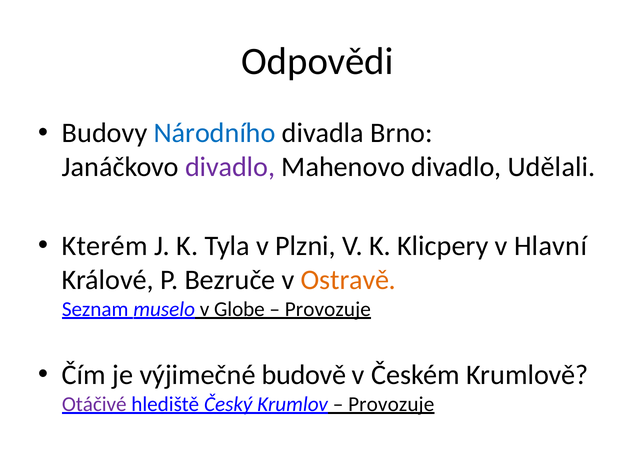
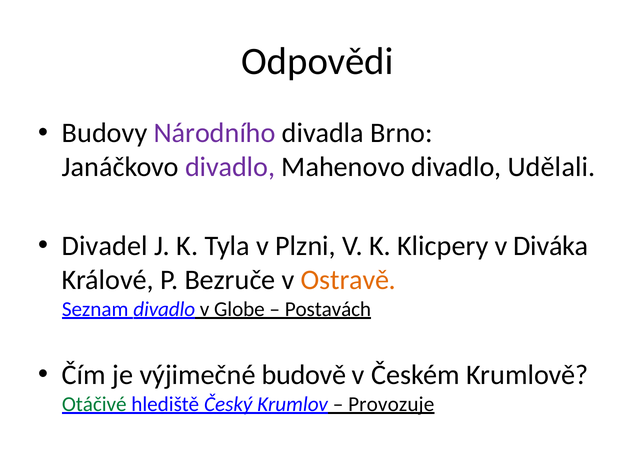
Národního colour: blue -> purple (215, 133)
Kterém: Kterém -> Divadel (105, 246)
Hlavní: Hlavní -> Diváka (551, 246)
Seznam muselo: muselo -> divadlo (164, 309)
Provozuje: Provozuje -> Postavách (328, 309)
Otáčivé colour: purple -> green (94, 404)
